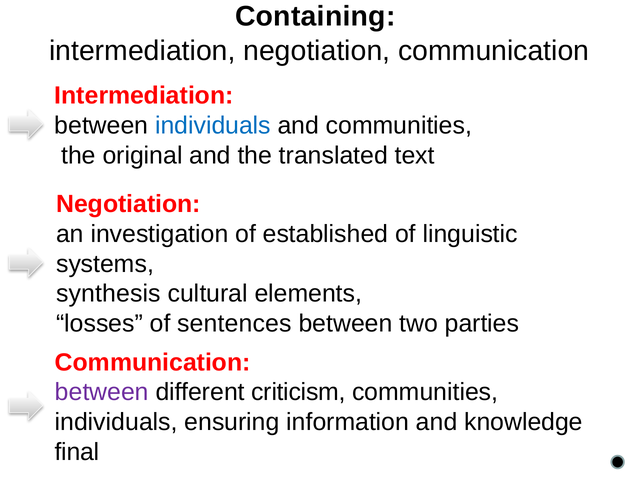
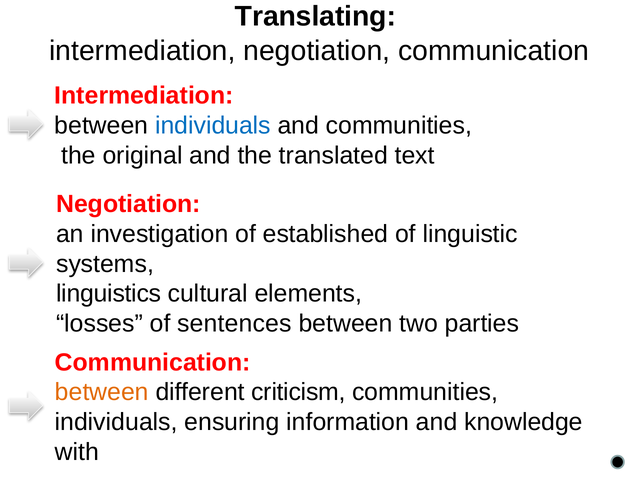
Containing: Containing -> Translating (315, 17)
synthesis: synthesis -> linguistics (109, 294)
between colour: purple -> orange (102, 392)
final: final -> with (77, 452)
